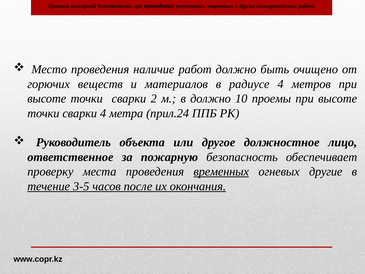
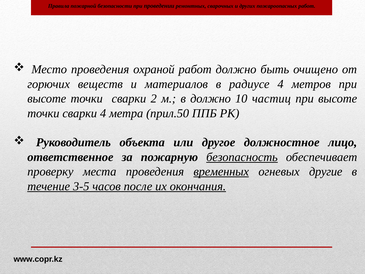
наличие: наличие -> охраной (154, 69)
проемы: проемы -> частиц (271, 99)
прил.24: прил.24 -> прил.50 (168, 113)
безопасность underline: none -> present (242, 157)
